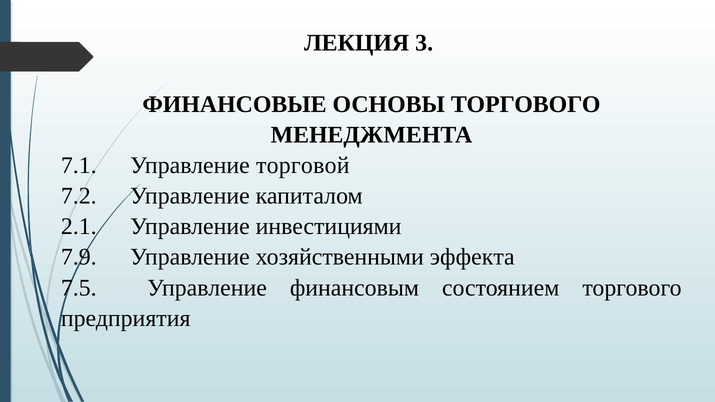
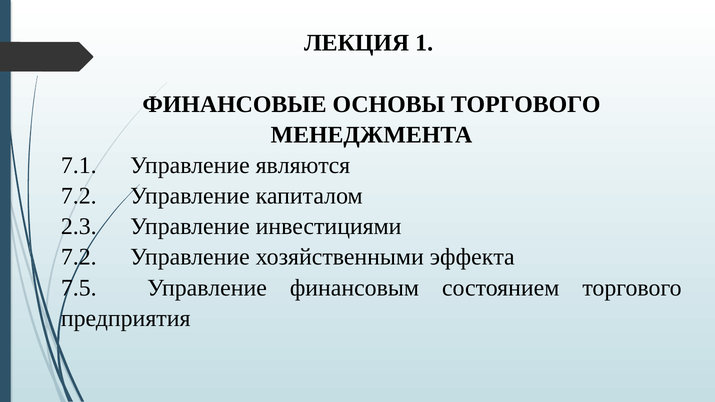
3: 3 -> 1 (424, 43)
торговой: торговой -> являются (303, 165)
2.1: 2.1 -> 2.3 (79, 227)
7.9: 7.9 -> 7.2 (79, 257)
